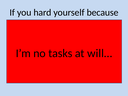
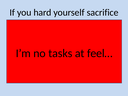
because: because -> sacrifice (103, 13)
will…: will… -> feel… (100, 53)
